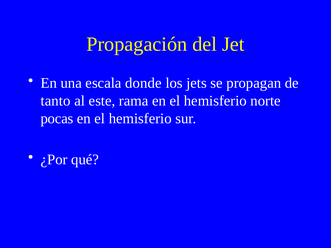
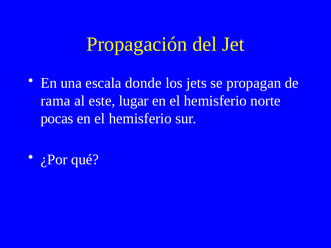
tanto: tanto -> rama (56, 101)
rama: rama -> lugar (134, 101)
